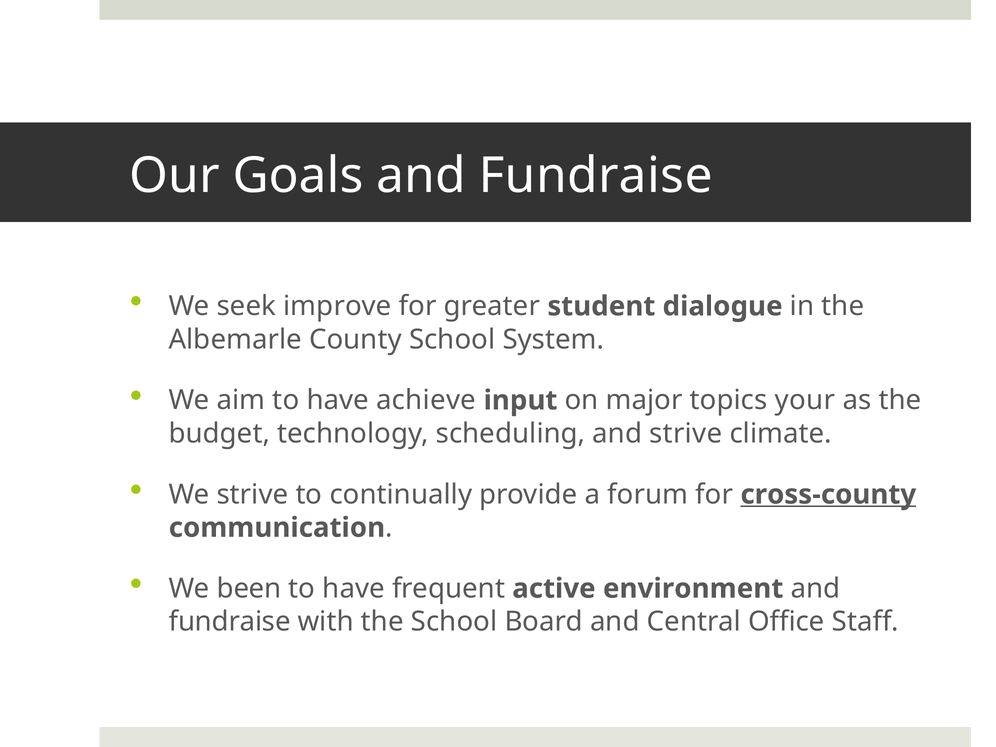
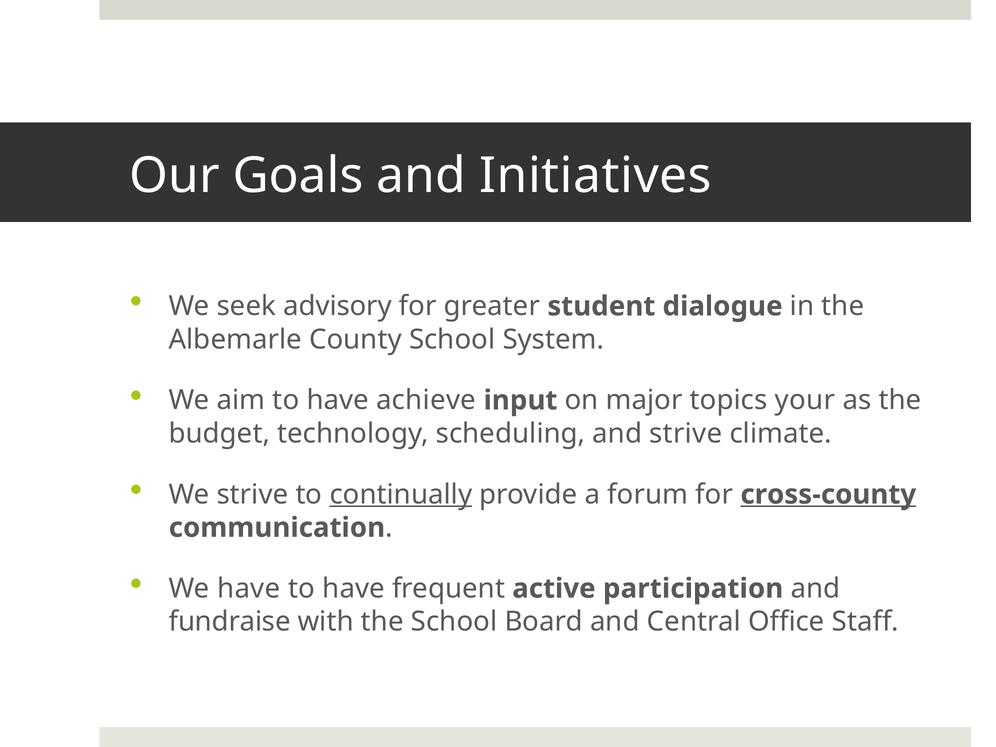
Goals and Fundraise: Fundraise -> Initiatives (596, 176)
improve: improve -> advisory (338, 306)
continually underline: none -> present (401, 494)
We been: been -> have (249, 589)
environment: environment -> participation (693, 589)
